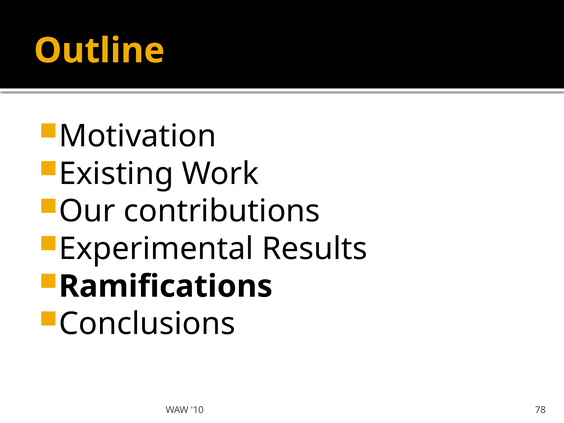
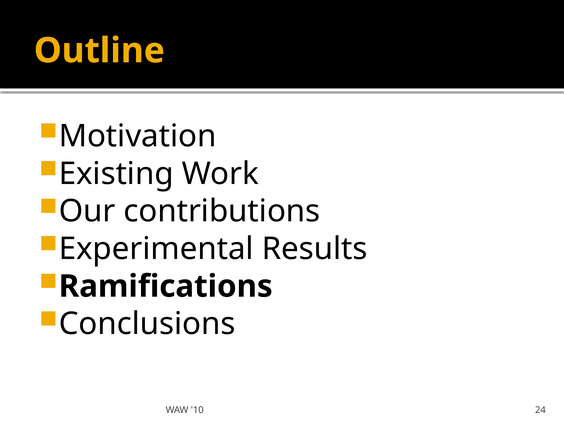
78: 78 -> 24 (540, 410)
